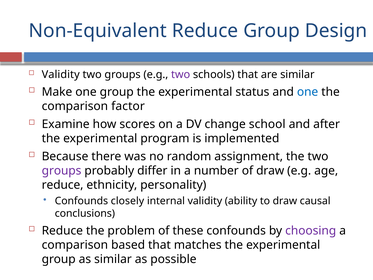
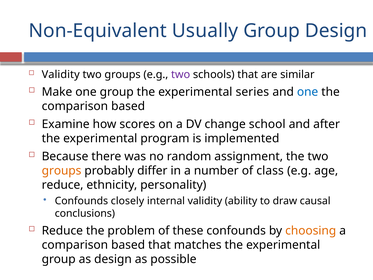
Non-Equivalent Reduce: Reduce -> Usually (205, 31)
status: status -> series (252, 92)
factor: factor -> based (128, 106)
groups colour: purple -> orange (62, 170)
of draw: draw -> class (270, 170)
choosing colour: purple -> orange (311, 230)
as similar: similar -> design (113, 259)
